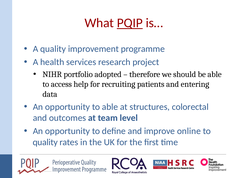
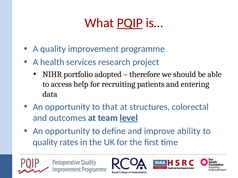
to able: able -> that (110, 107)
level underline: none -> present (129, 118)
online: online -> ability (189, 131)
